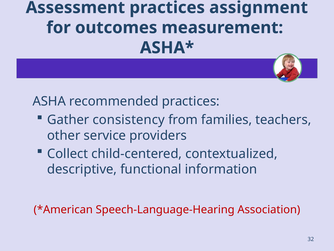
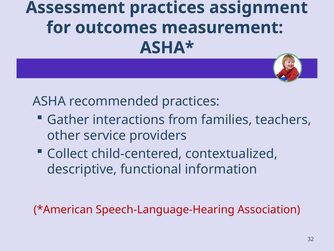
consistency: consistency -> interactions (129, 120)
